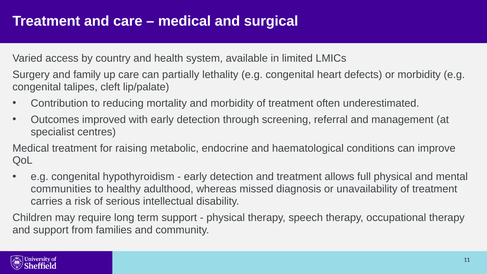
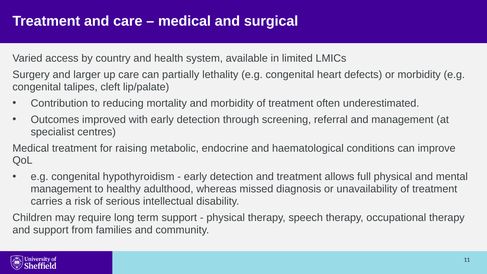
family: family -> larger (87, 75)
communities: communities -> management (61, 189)
